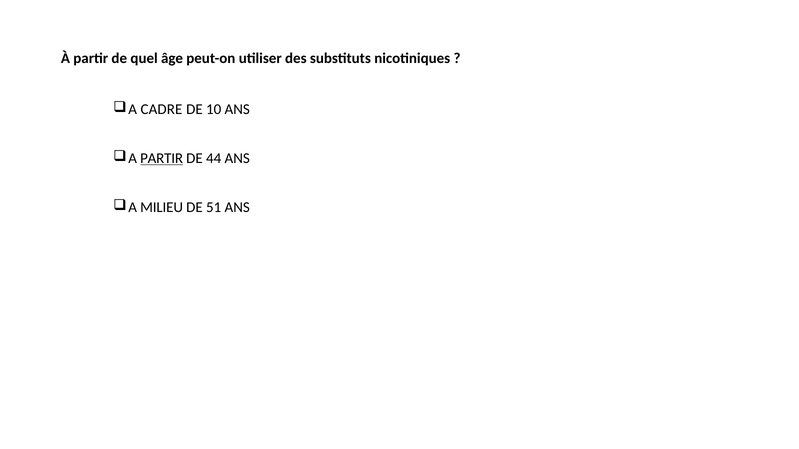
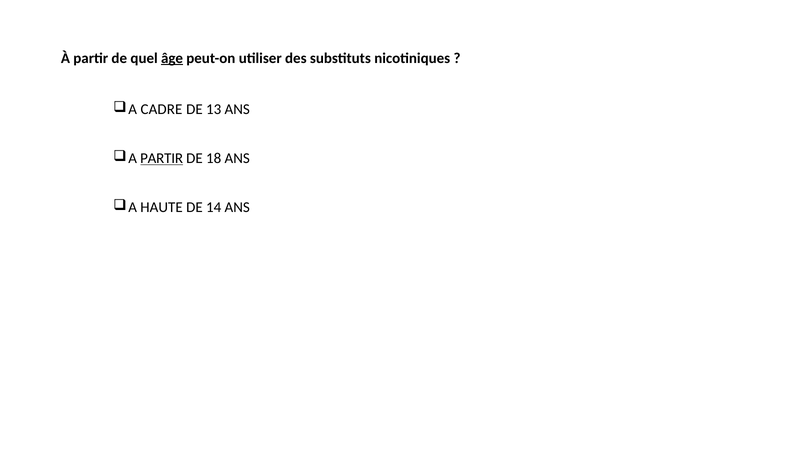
âge underline: none -> present (172, 58)
10: 10 -> 13 (214, 109)
44: 44 -> 18 (214, 158)
MILIEU: MILIEU -> HAUTE (162, 207)
51: 51 -> 14 (214, 207)
